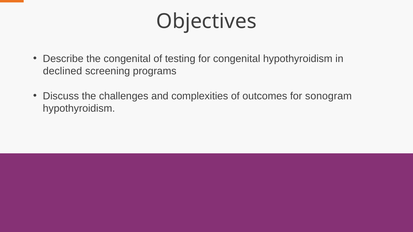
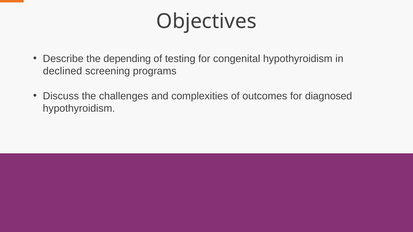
the congenital: congenital -> depending (127, 59)
sonogram: sonogram -> diagnosed (329, 96)
